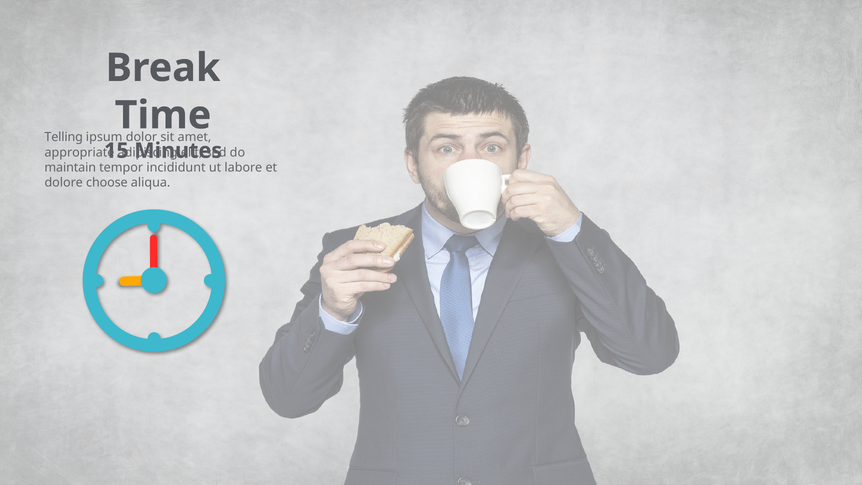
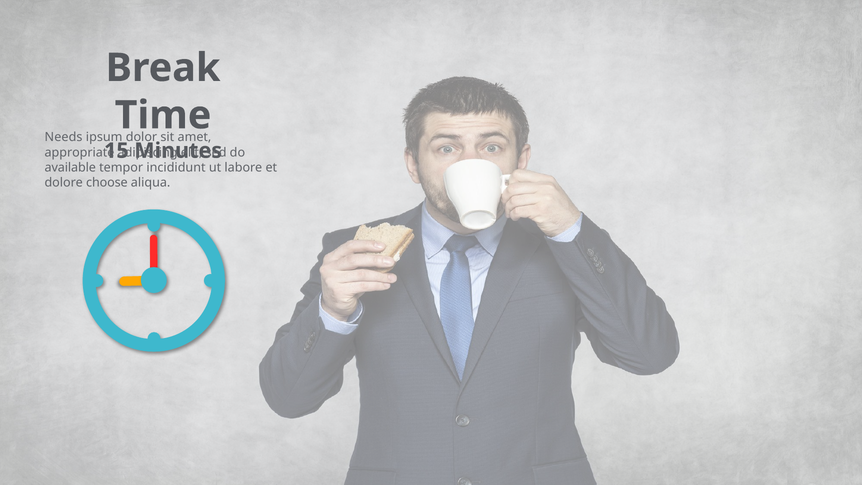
Telling: Telling -> Needs (64, 137)
maintain: maintain -> available (70, 167)
